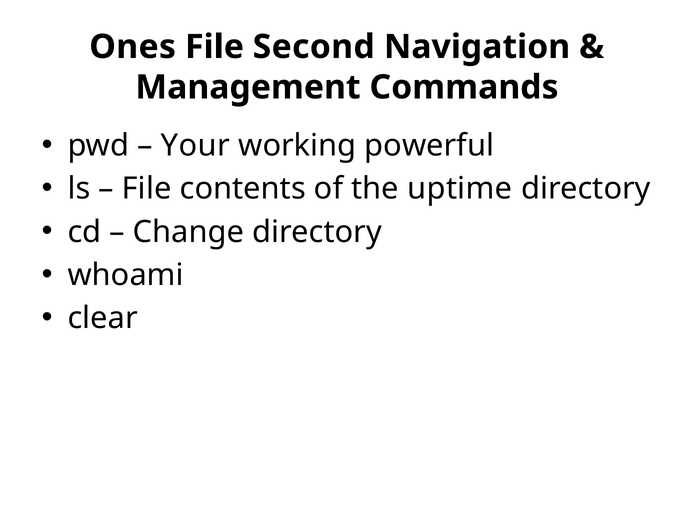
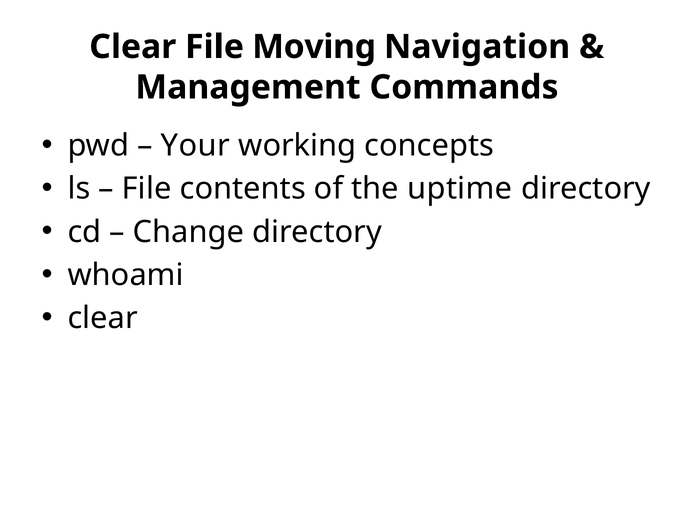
Ones: Ones -> Clear (133, 47)
Second: Second -> Moving (314, 47)
powerful: powerful -> concepts (429, 146)
